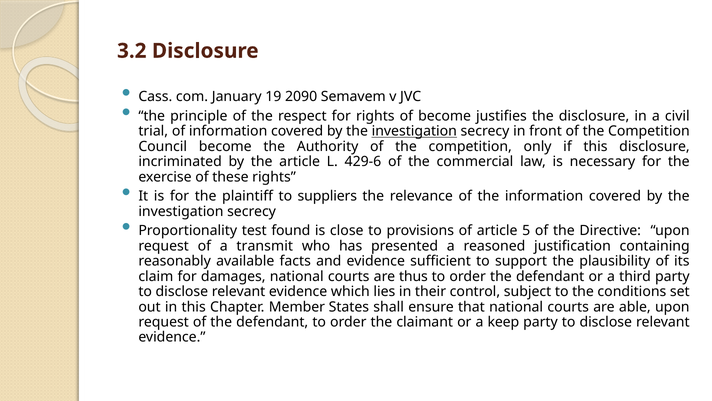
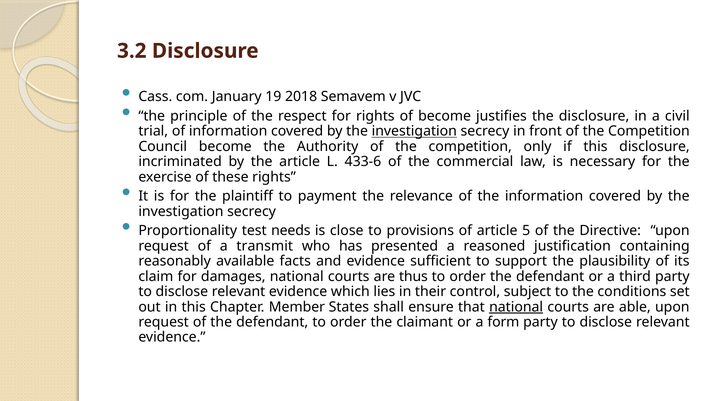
2090: 2090 -> 2018 (301, 97)
429-6: 429-6 -> 433-6 (363, 161)
suppliers: suppliers -> payment (327, 196)
found: found -> needs (291, 230)
national underline: none -> present (516, 306)
keep: keep -> form (503, 322)
